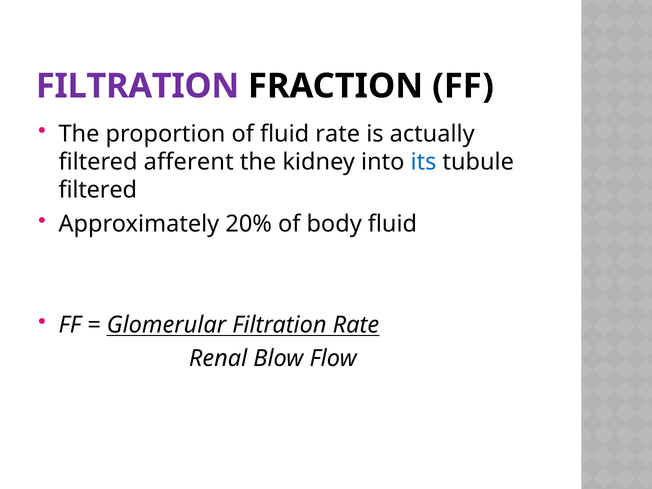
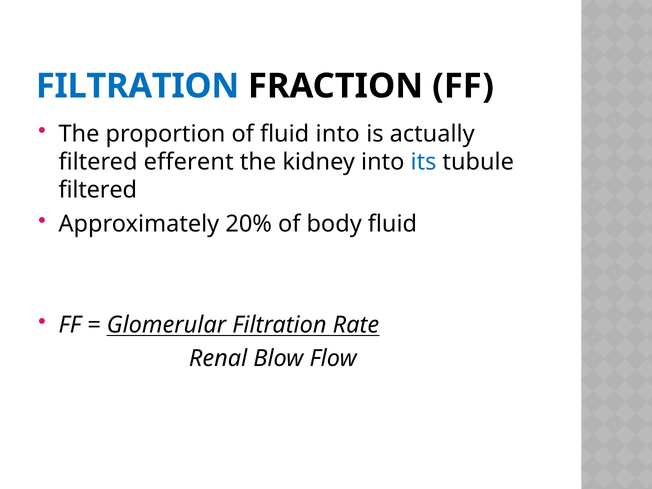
FILTRATION colour: purple -> blue (138, 86)
fluid rate: rate -> into (338, 134)
afferent: afferent -> efferent (189, 162)
